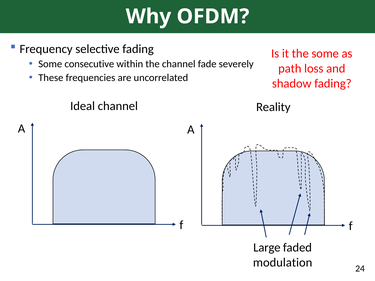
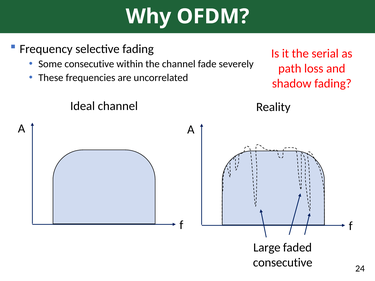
the some: some -> serial (325, 53)
modulation: modulation -> consecutive (283, 263)
